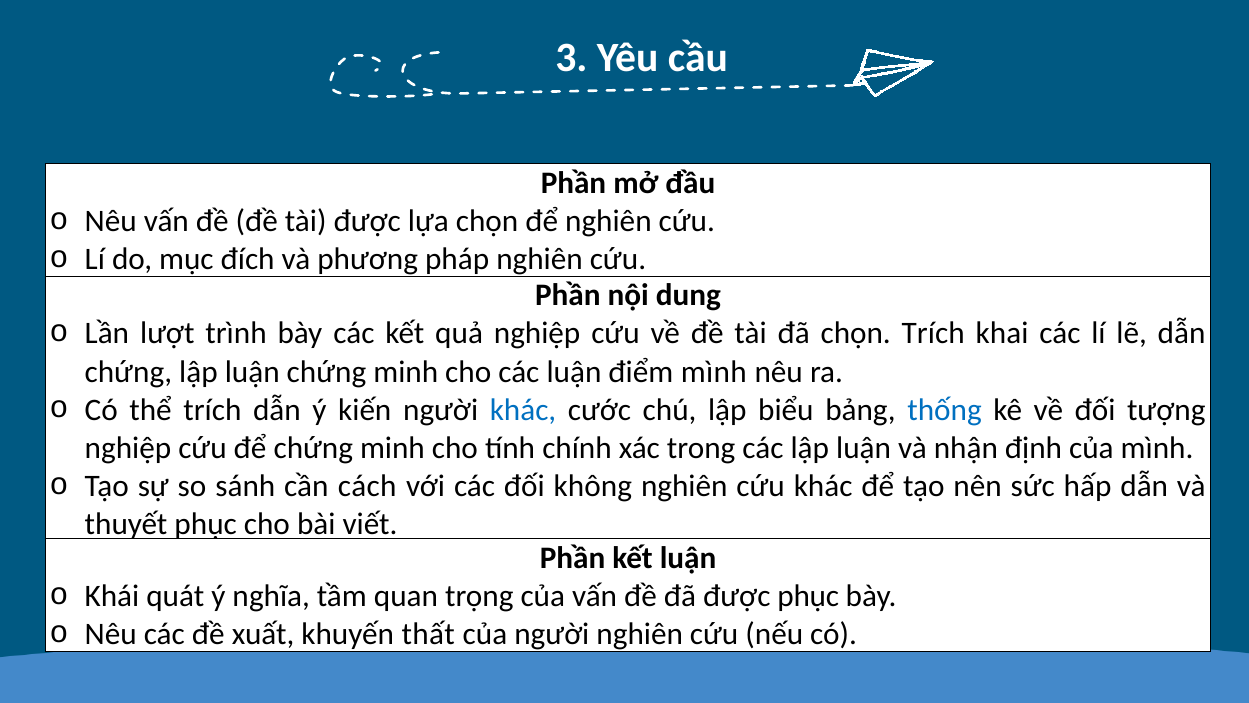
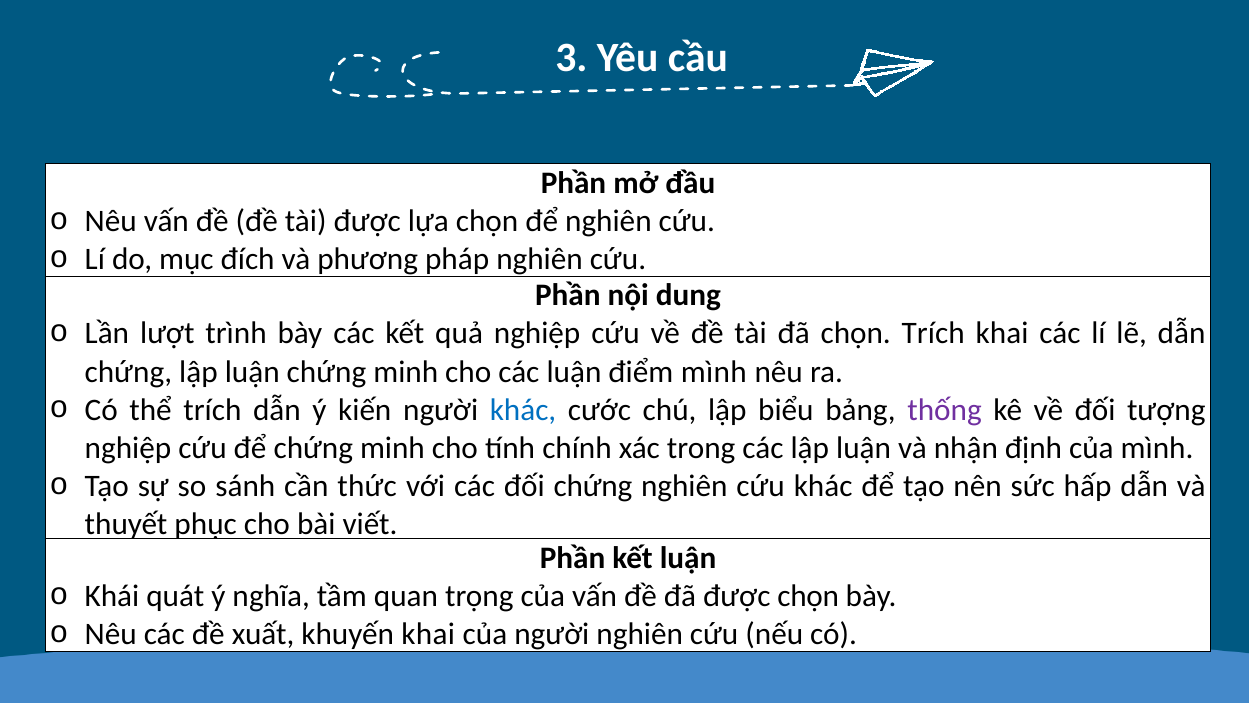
thống colour: blue -> purple (945, 410)
cách: cách -> thức (367, 486)
đối không: không -> chứng (593, 486)
được phục: phục -> chọn (808, 596)
khuyến thất: thất -> khai (428, 634)
